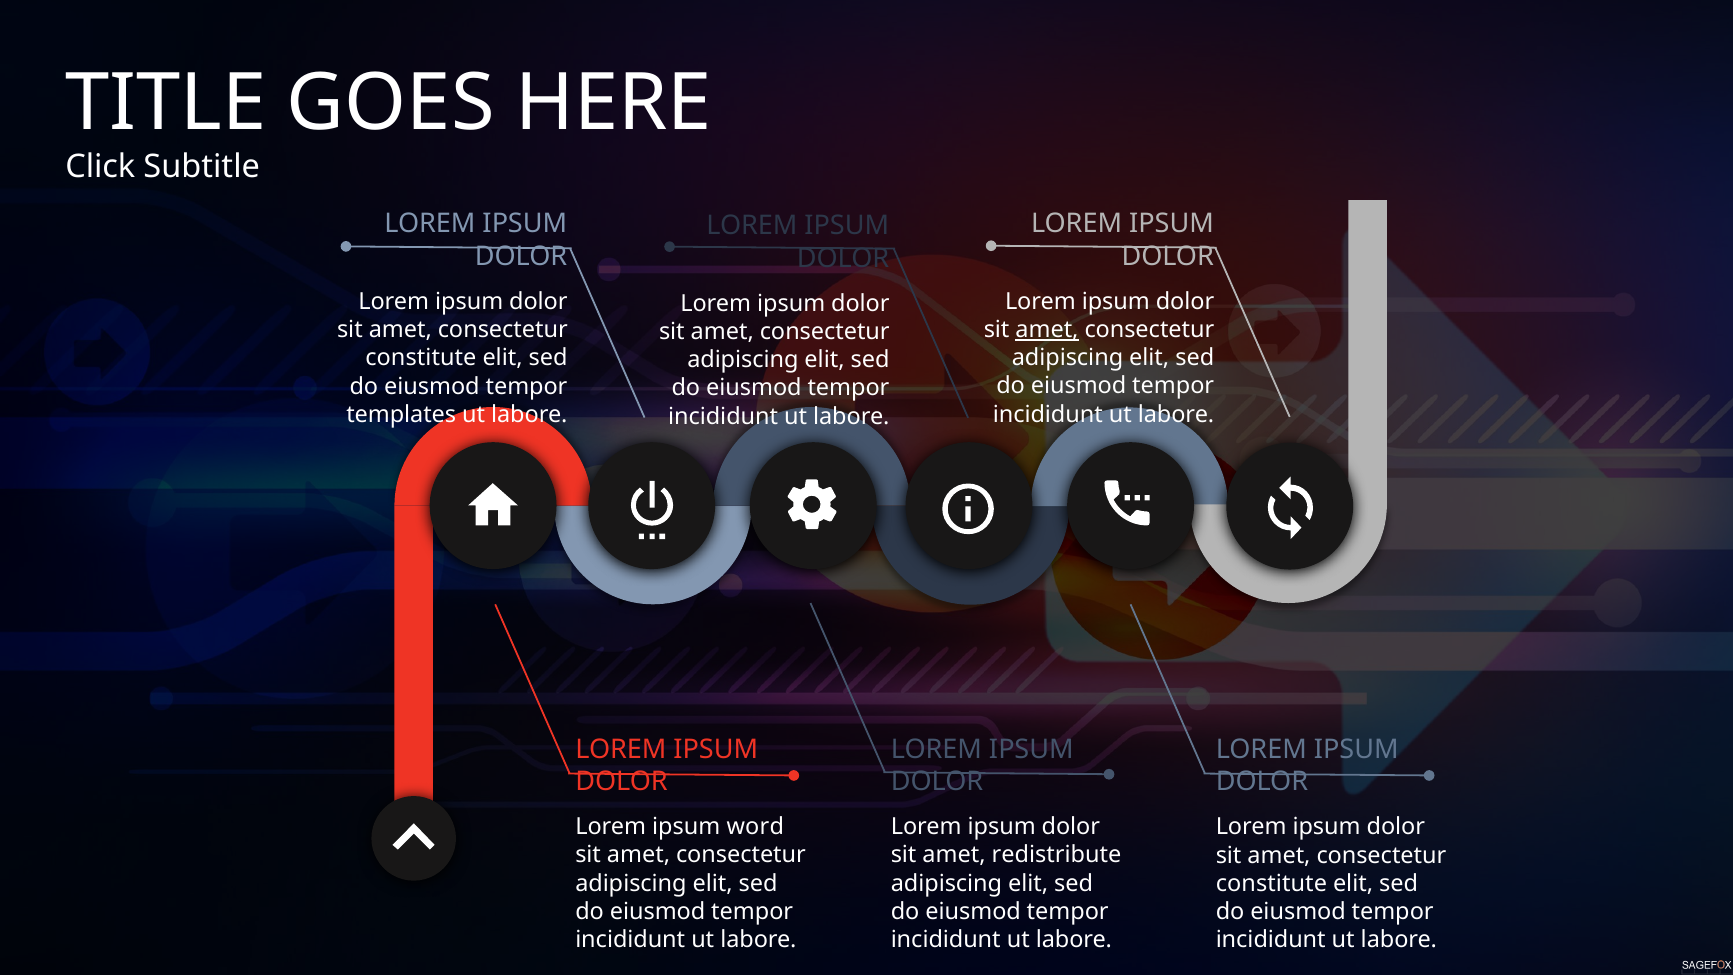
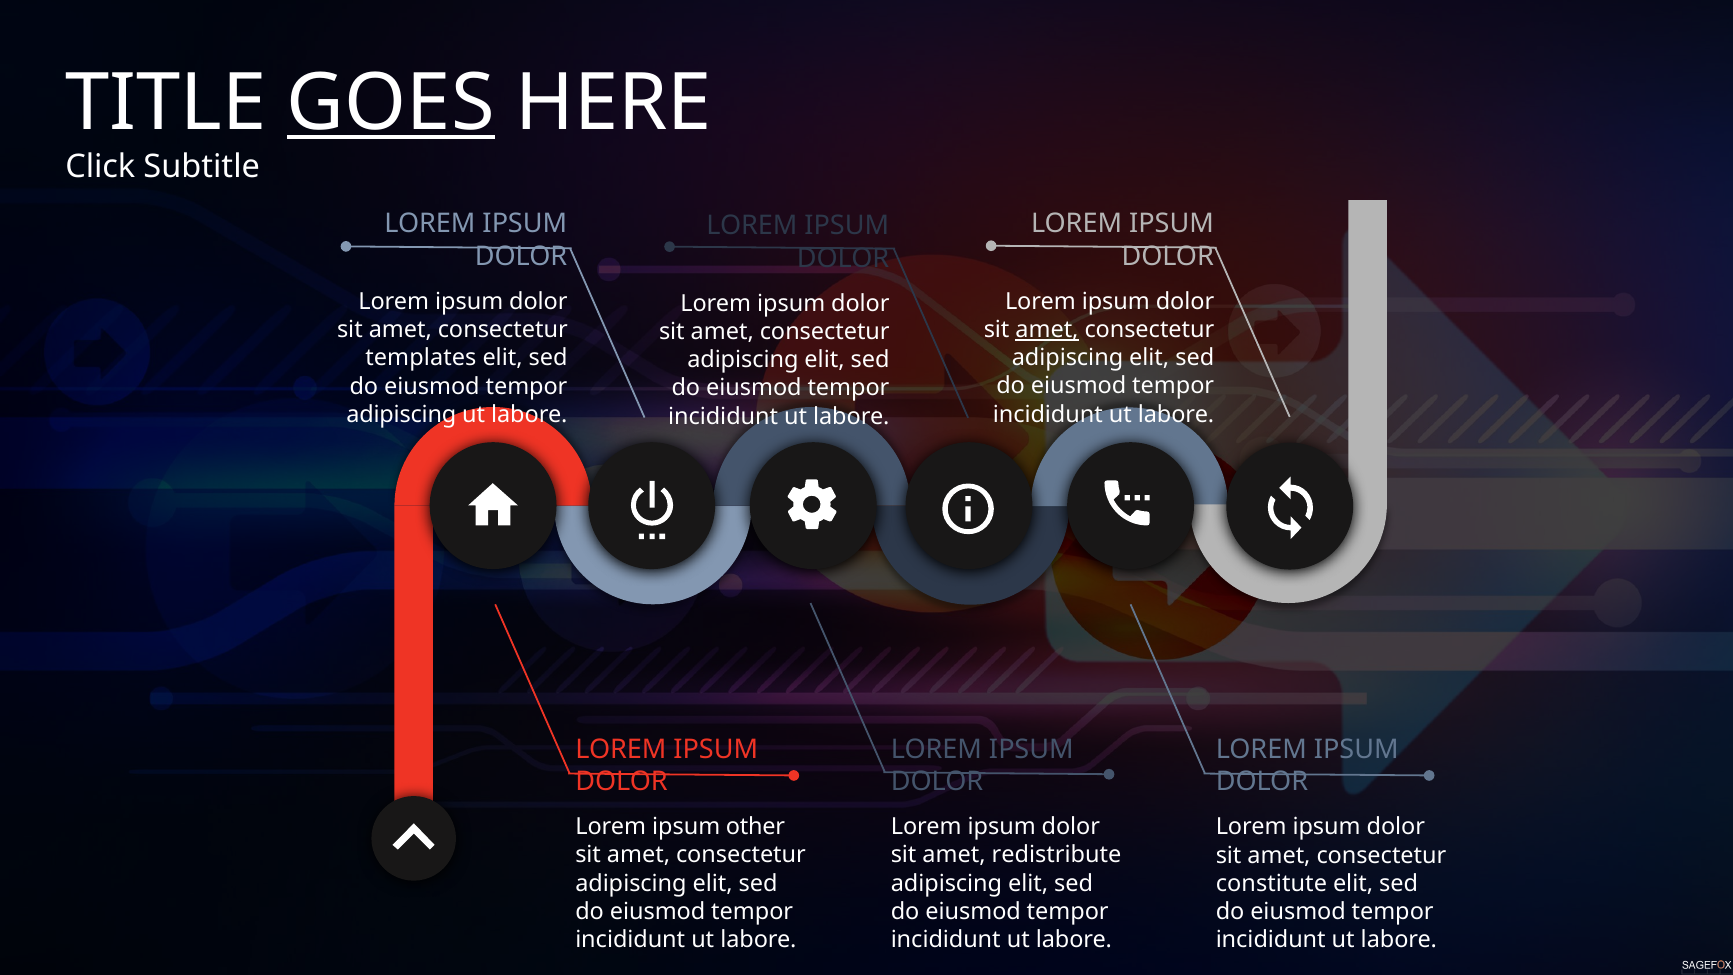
GOES underline: none -> present (391, 103)
constitute: constitute -> templates (421, 358)
templates: templates -> adipiscing (401, 415)
word: word -> other (756, 827)
